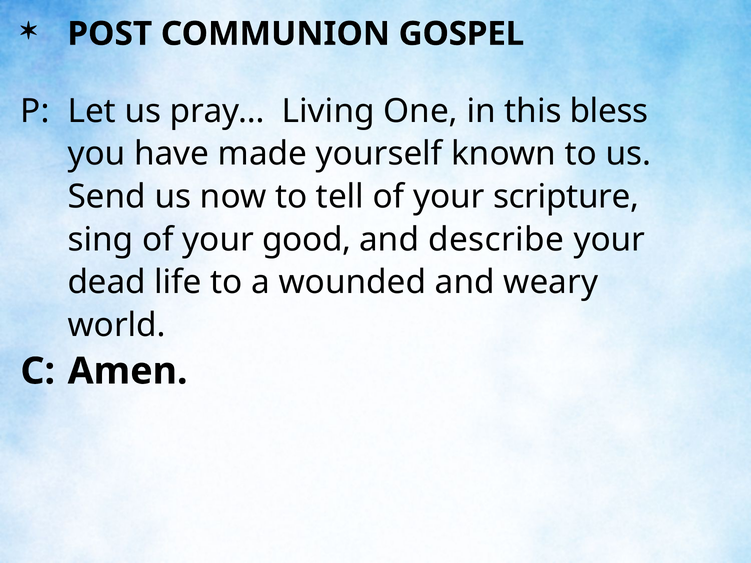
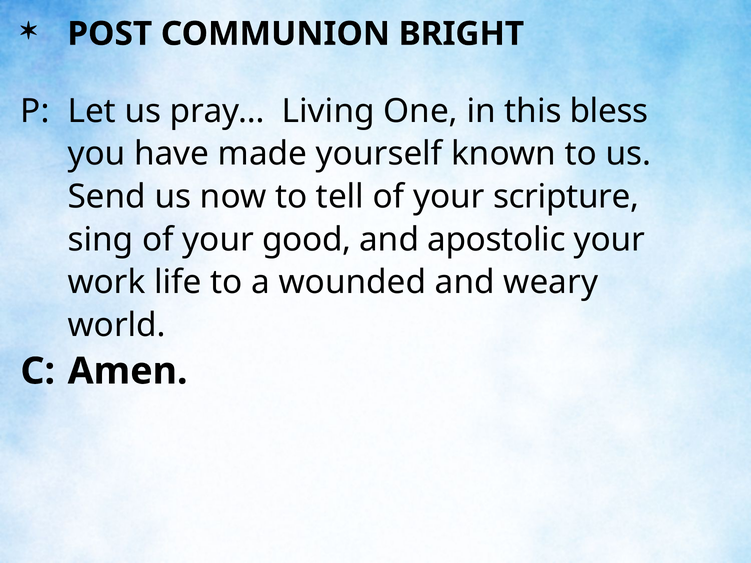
GOSPEL: GOSPEL -> BRIGHT (461, 34)
describe: describe -> apostolic (497, 240)
dead: dead -> work (107, 282)
